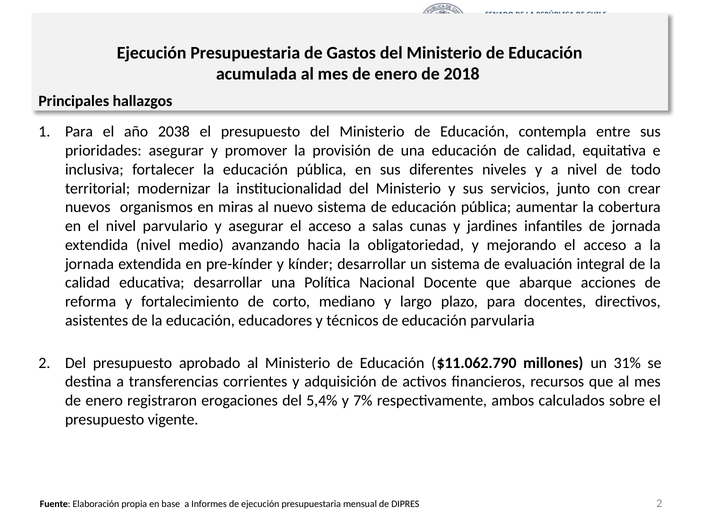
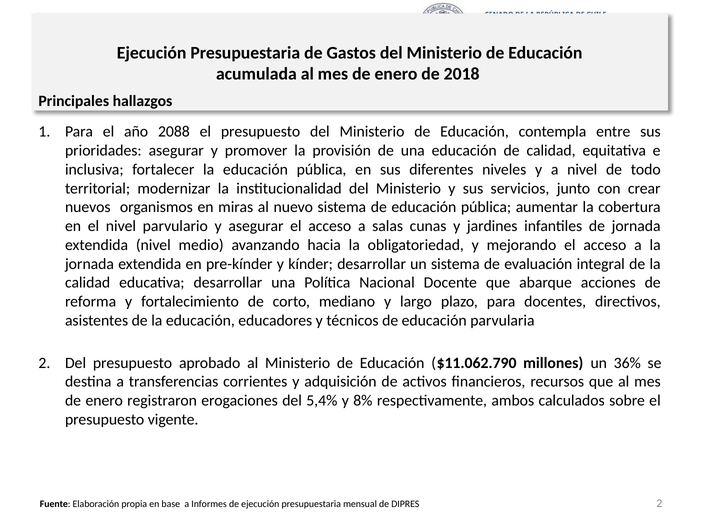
2038: 2038 -> 2088 (174, 132)
31%: 31% -> 36% (627, 363)
7%: 7% -> 8% (363, 401)
